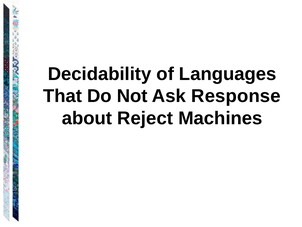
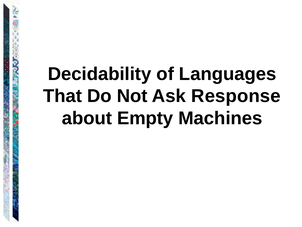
Reject: Reject -> Empty (145, 118)
